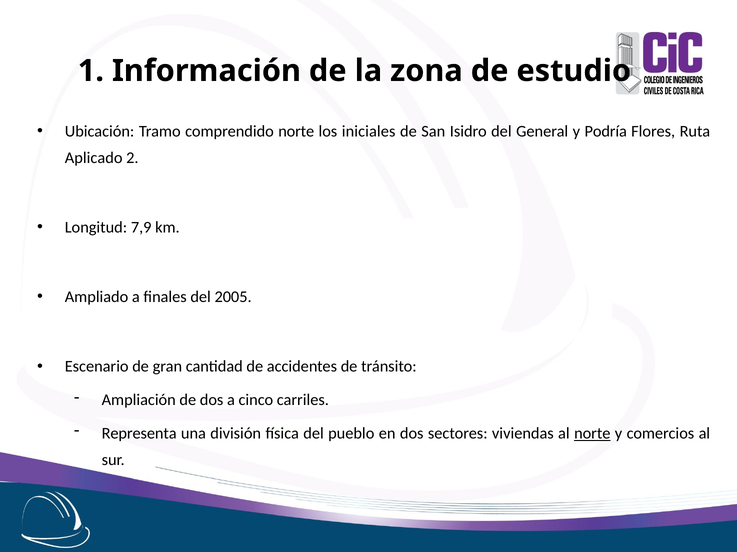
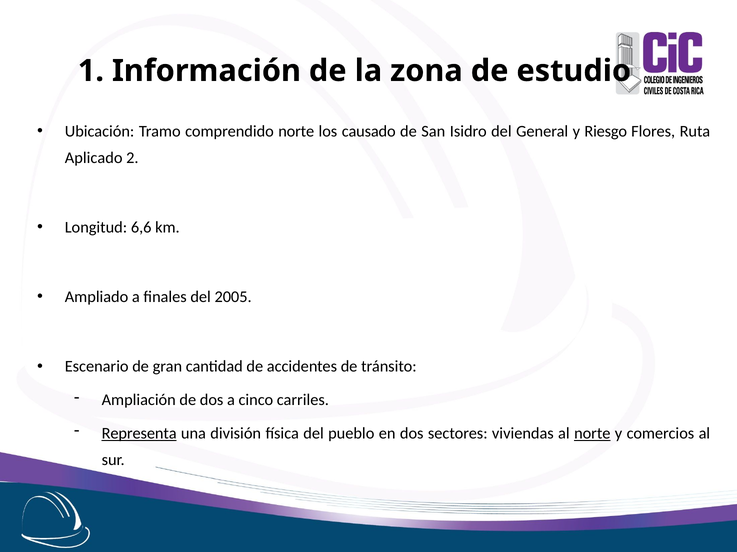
iniciales: iniciales -> causado (369, 131)
Podría: Podría -> Riesgo (606, 131)
7,9: 7,9 -> 6,6 (141, 228)
Representa underline: none -> present (139, 434)
